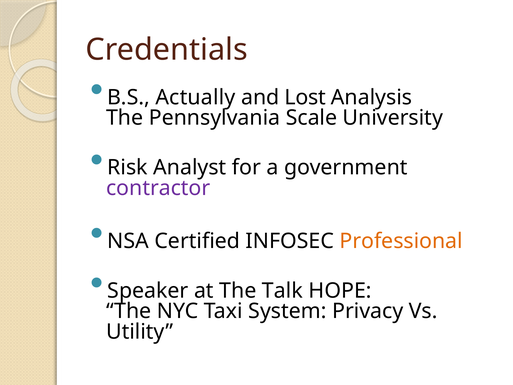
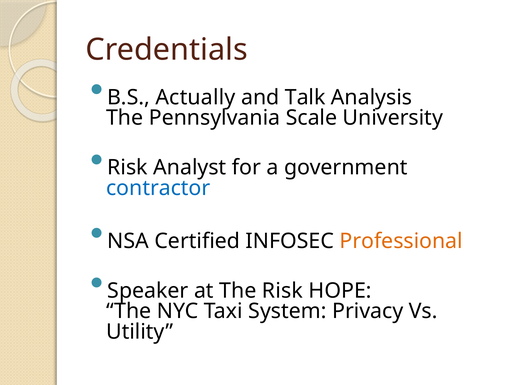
Lost: Lost -> Talk (305, 97)
contractor colour: purple -> blue (158, 188)
The Talk: Talk -> Risk (282, 290)
